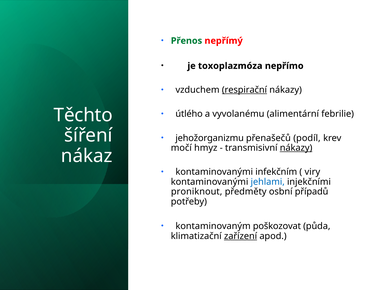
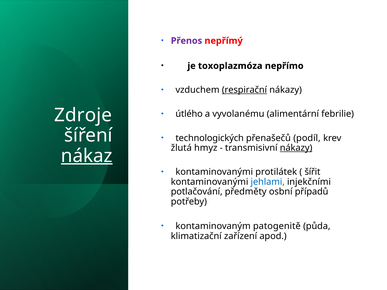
Přenos colour: green -> purple (187, 41)
Těchto: Těchto -> Zdroje (83, 115)
jehožorganizmu: jehožorganizmu -> technologických (210, 138)
močí: močí -> žlutá (181, 148)
nákaz underline: none -> present (87, 156)
infekčním: infekčním -> protilátek (276, 172)
viry: viry -> šířit (312, 172)
proniknout: proniknout -> potlačování (197, 192)
poškozovat: poškozovat -> patogenitě (277, 226)
zařízení underline: present -> none (241, 236)
